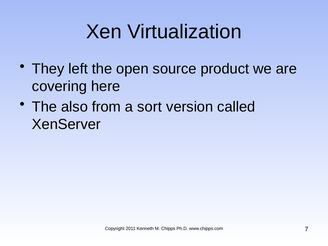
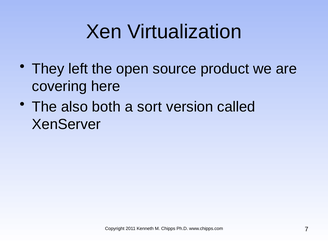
from: from -> both (106, 107)
